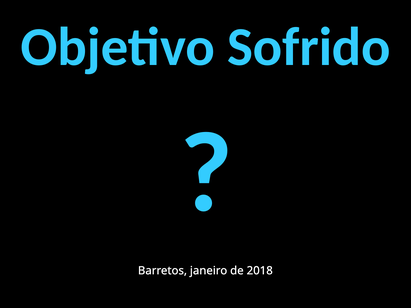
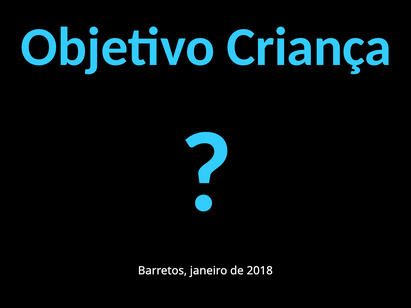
Sofrido: Sofrido -> Criança (309, 47)
